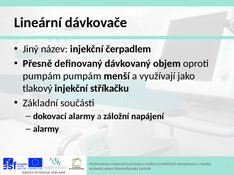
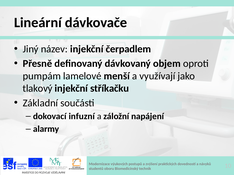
pumpám pumpám: pumpám -> lamelové (82, 76)
dokovací alarmy: alarmy -> infuzní (82, 117)
